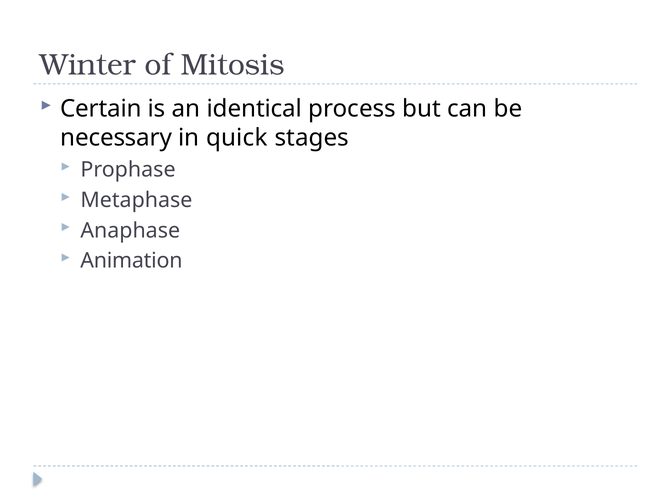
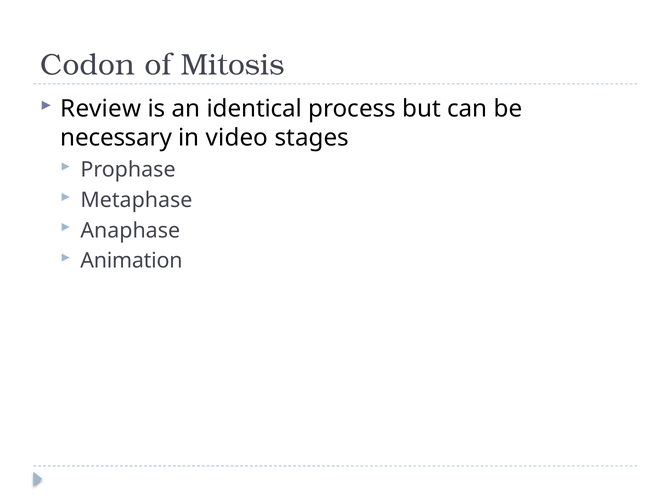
Winter: Winter -> Codon (88, 65)
Certain: Certain -> Review (101, 109)
quick: quick -> video (237, 138)
